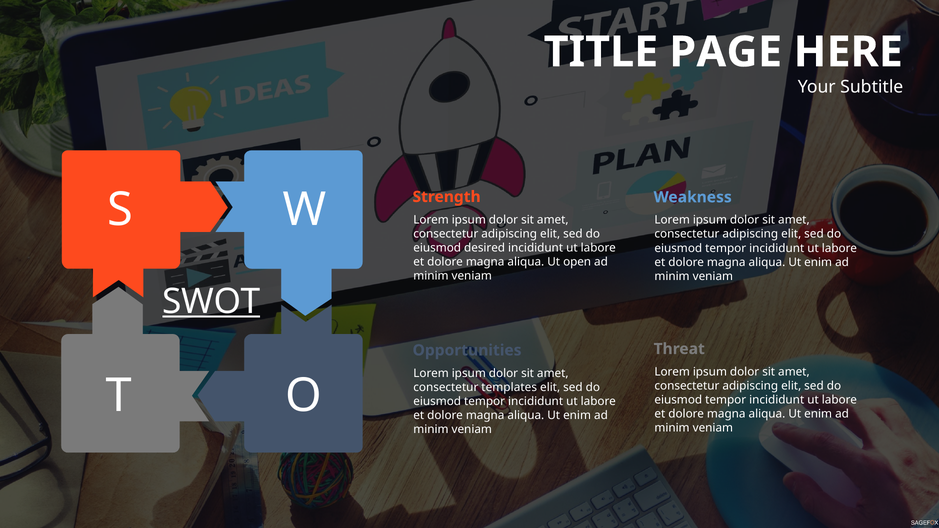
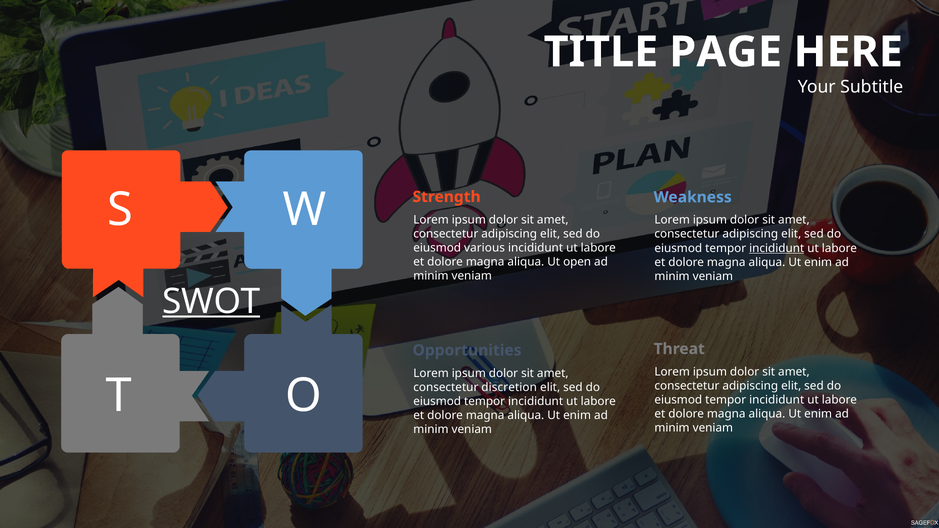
desired: desired -> various (485, 248)
incididunt underline: none -> present (777, 248)
templates: templates -> discretion (509, 387)
